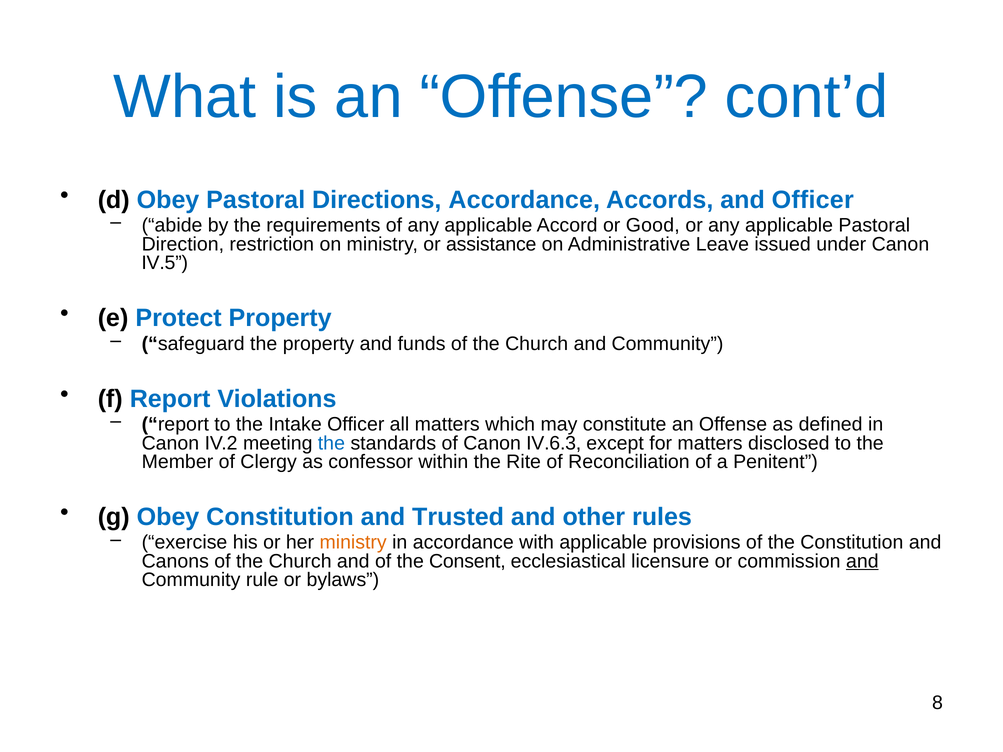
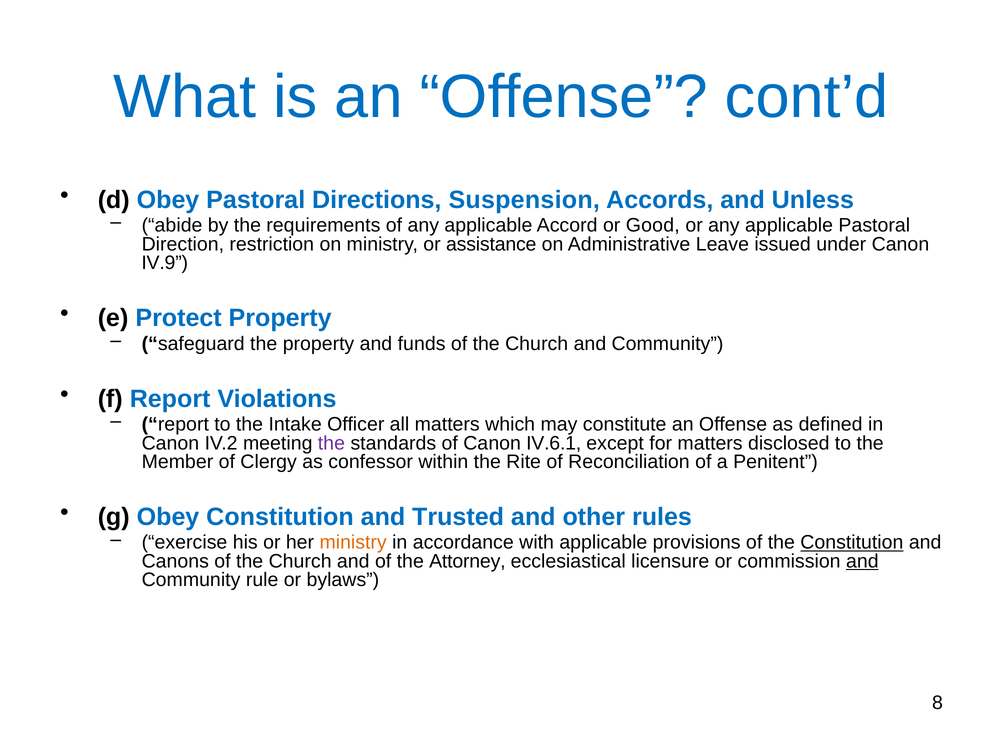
Directions Accordance: Accordance -> Suspension (524, 200)
and Officer: Officer -> Unless (813, 200)
IV.5: IV.5 -> IV.9 (165, 263)
the colour: blue -> purple (331, 443)
IV.6.3: IV.6.3 -> IV.6.1 (554, 443)
Constitution underline: none -> present (852, 543)
Consent: Consent -> Attorney (467, 561)
